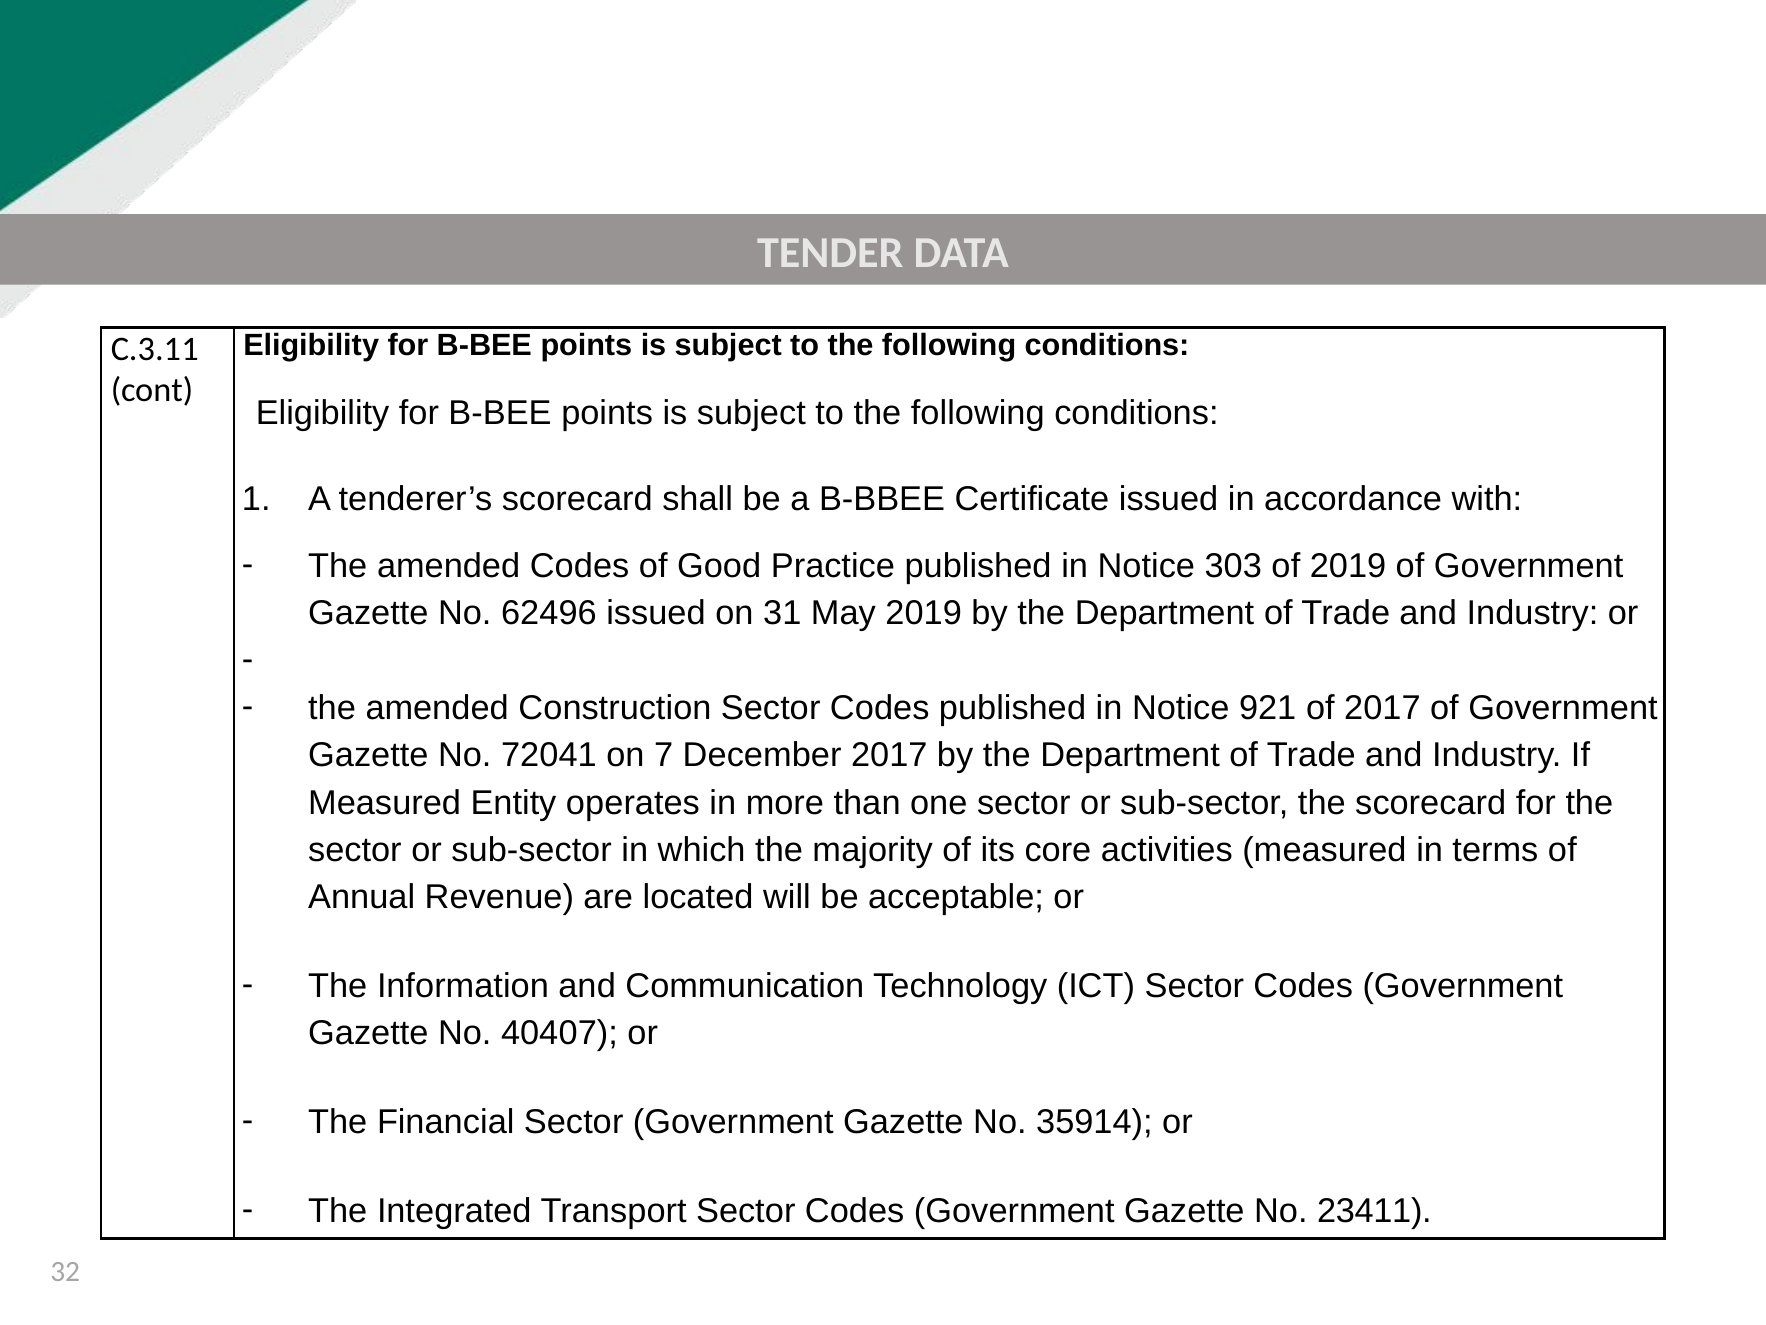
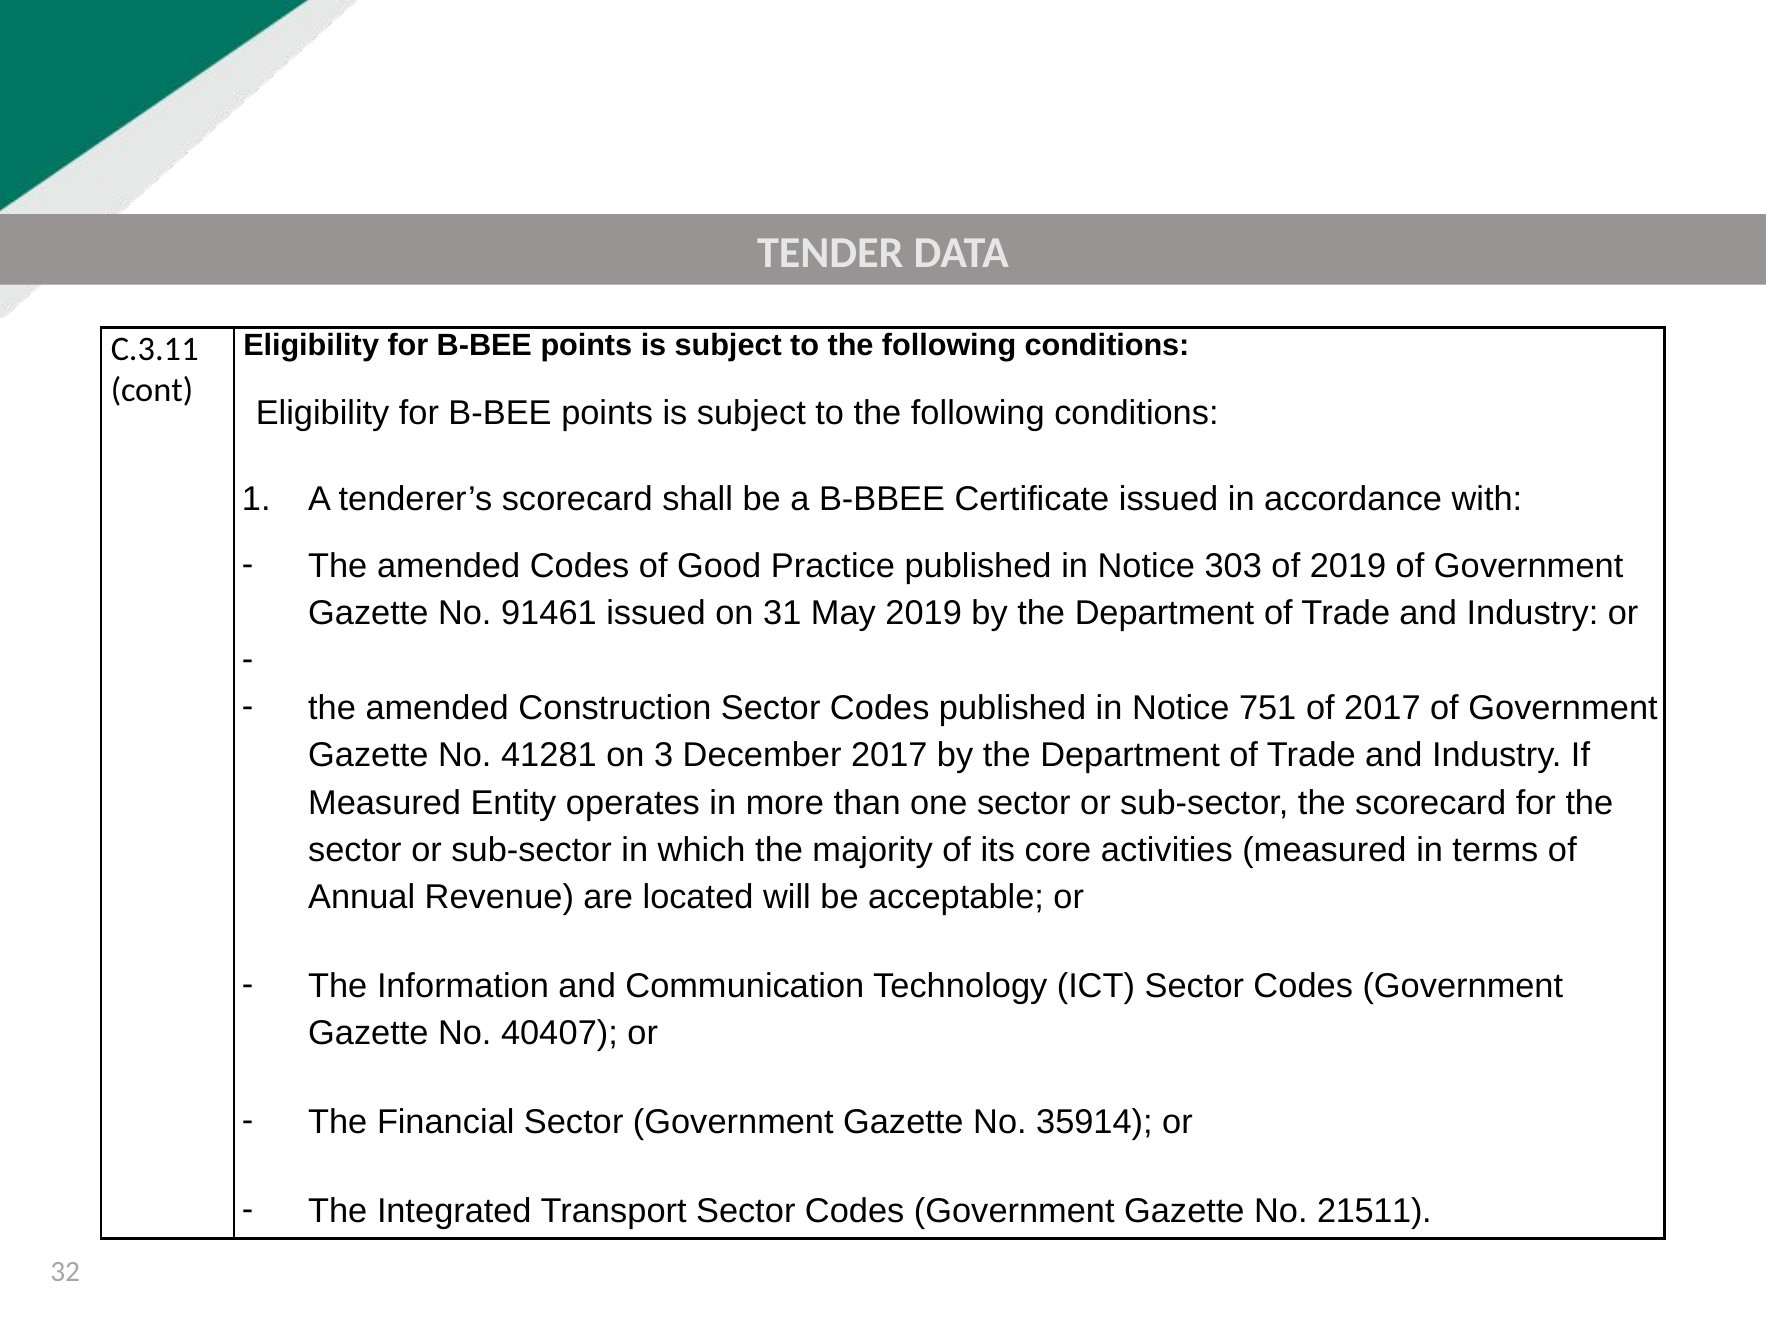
62496: 62496 -> 91461 (549, 613)
921: 921 -> 751 (1268, 708)
72041: 72041 -> 41281 (549, 755)
7: 7 -> 3 (664, 755)
23411: 23411 -> 21511 (1374, 1210)
